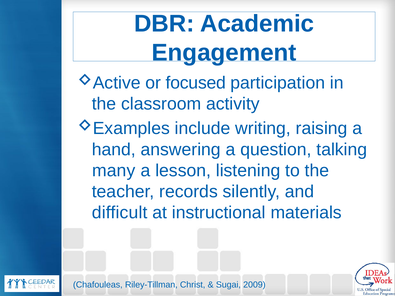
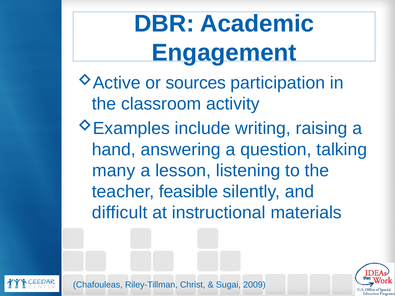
focused: focused -> sources (196, 83)
records: records -> feasible (189, 192)
